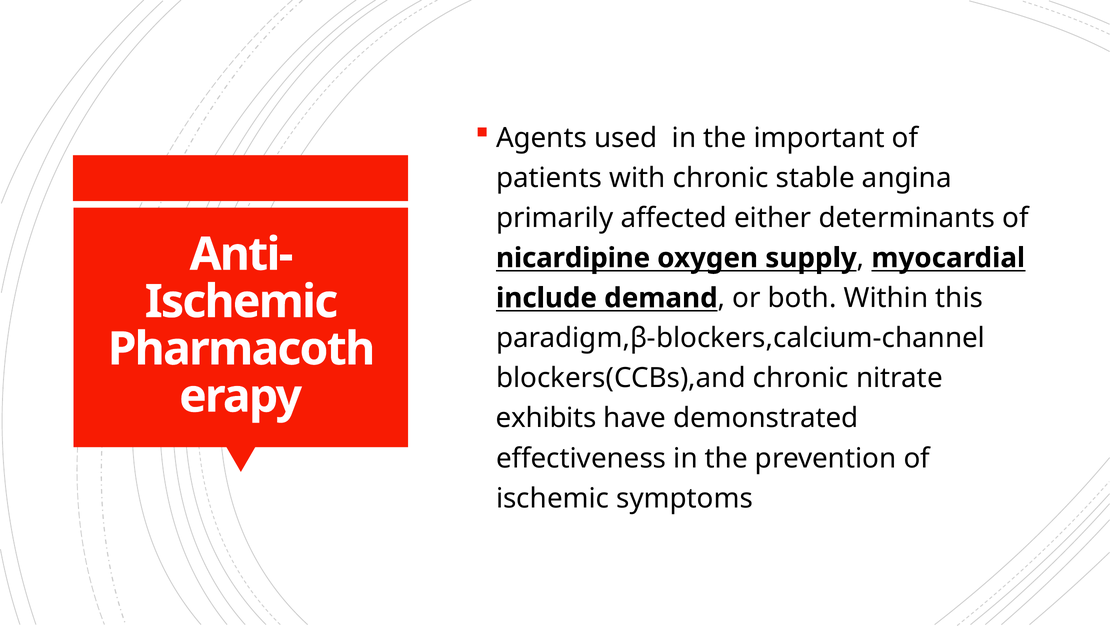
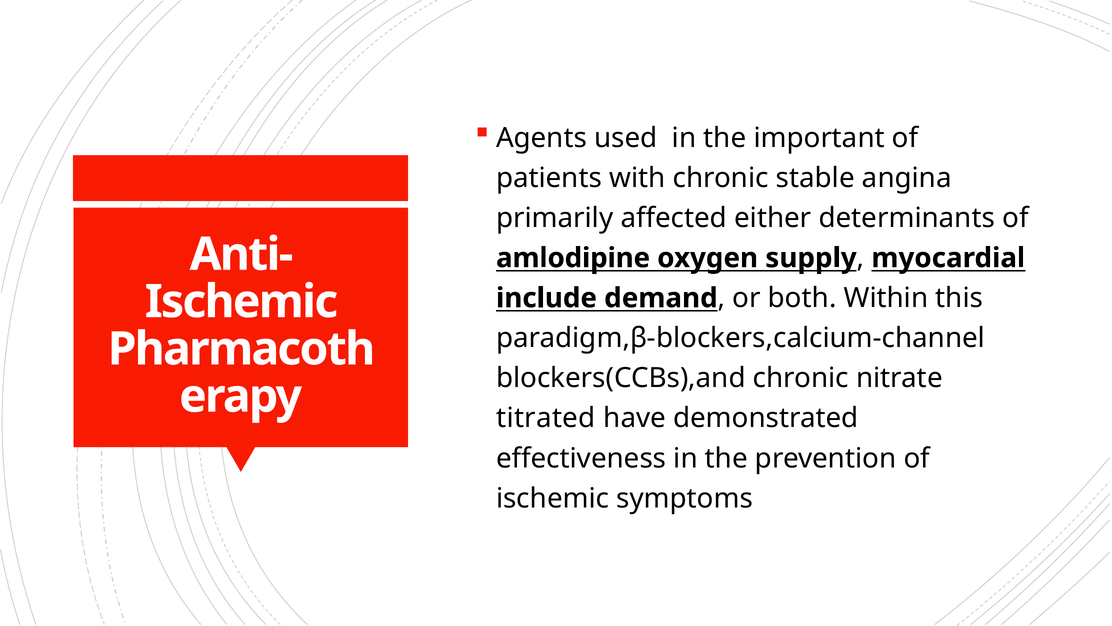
nicardipine: nicardipine -> amlodipine (573, 258)
exhibits: exhibits -> titrated (546, 418)
